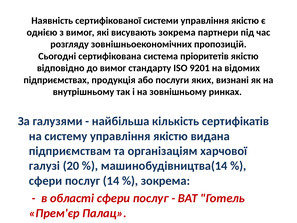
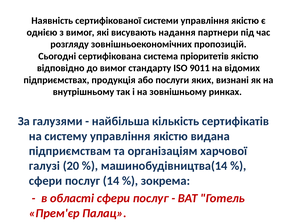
висувають зокрема: зокрема -> надання (177, 32)
9201: 9201 -> 9011 (200, 68)
